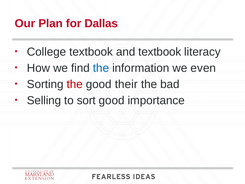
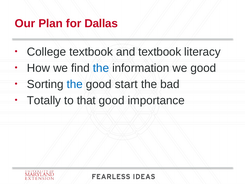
we even: even -> good (203, 68)
the colour: red -> blue (75, 84)
their: their -> start (126, 84)
Selling: Selling -> Totally (44, 100)
sort: sort -> that (86, 100)
